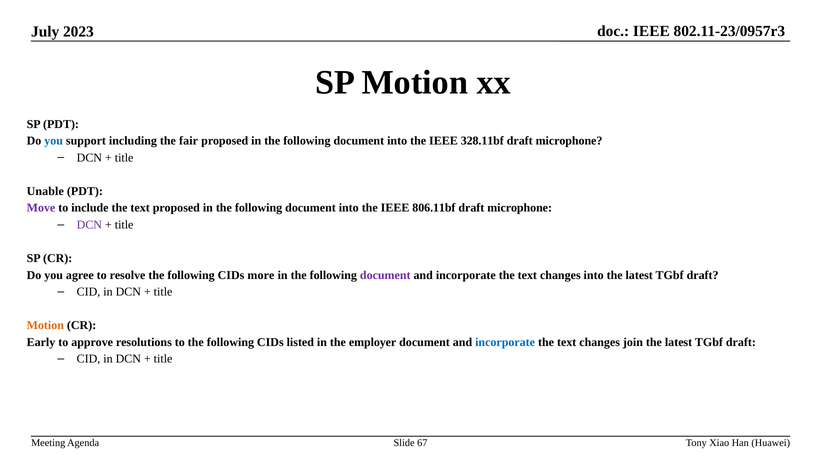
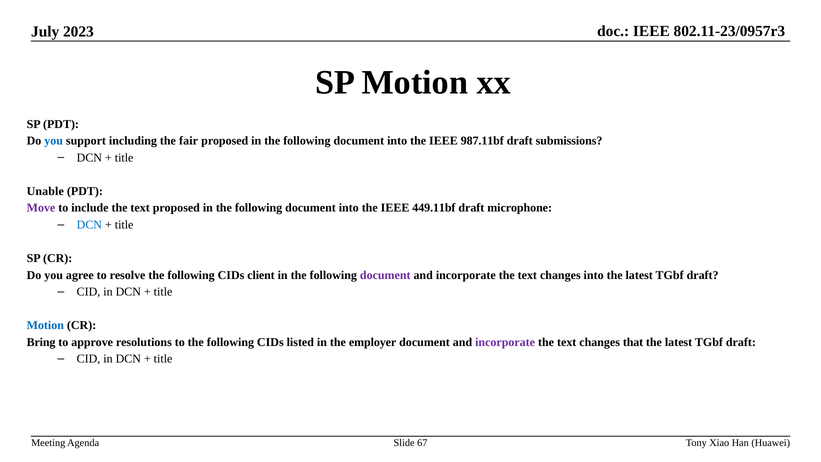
328.11bf: 328.11bf -> 987.11bf (482, 141)
microphone: microphone -> submissions (569, 141)
806.11bf: 806.11bf -> 449.11bf (434, 208)
DCN colour: purple -> blue (89, 225)
more: more -> client (261, 275)
Motion colour: orange -> blue (45, 325)
Early: Early -> Bring (41, 342)
incorporate colour: blue -> purple (505, 342)
join: join -> that (633, 342)
